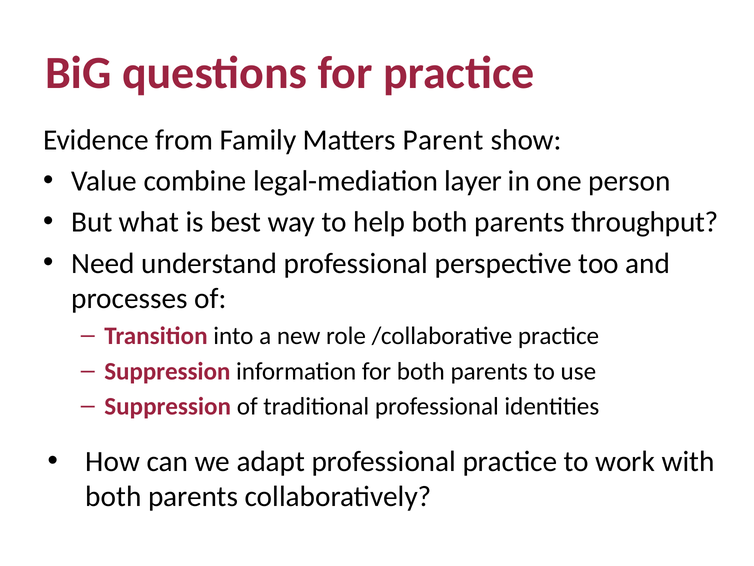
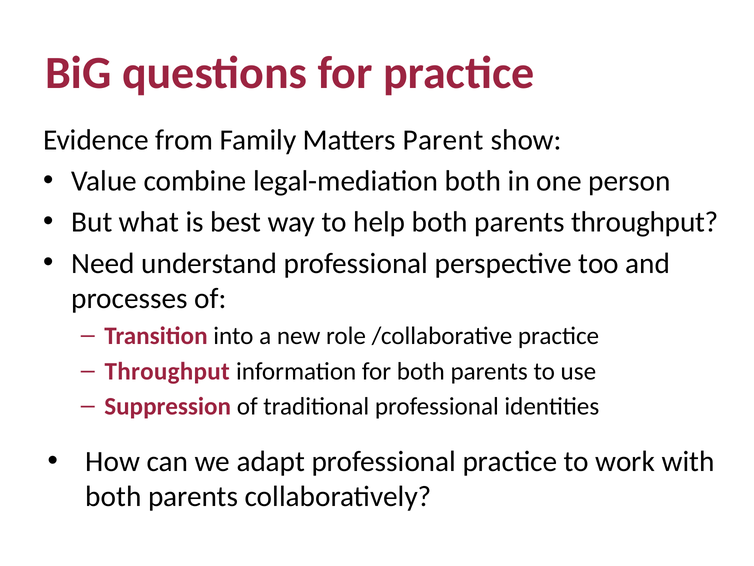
legal-mediation layer: layer -> both (473, 181)
Suppression: Suppression -> Throughput (167, 371)
